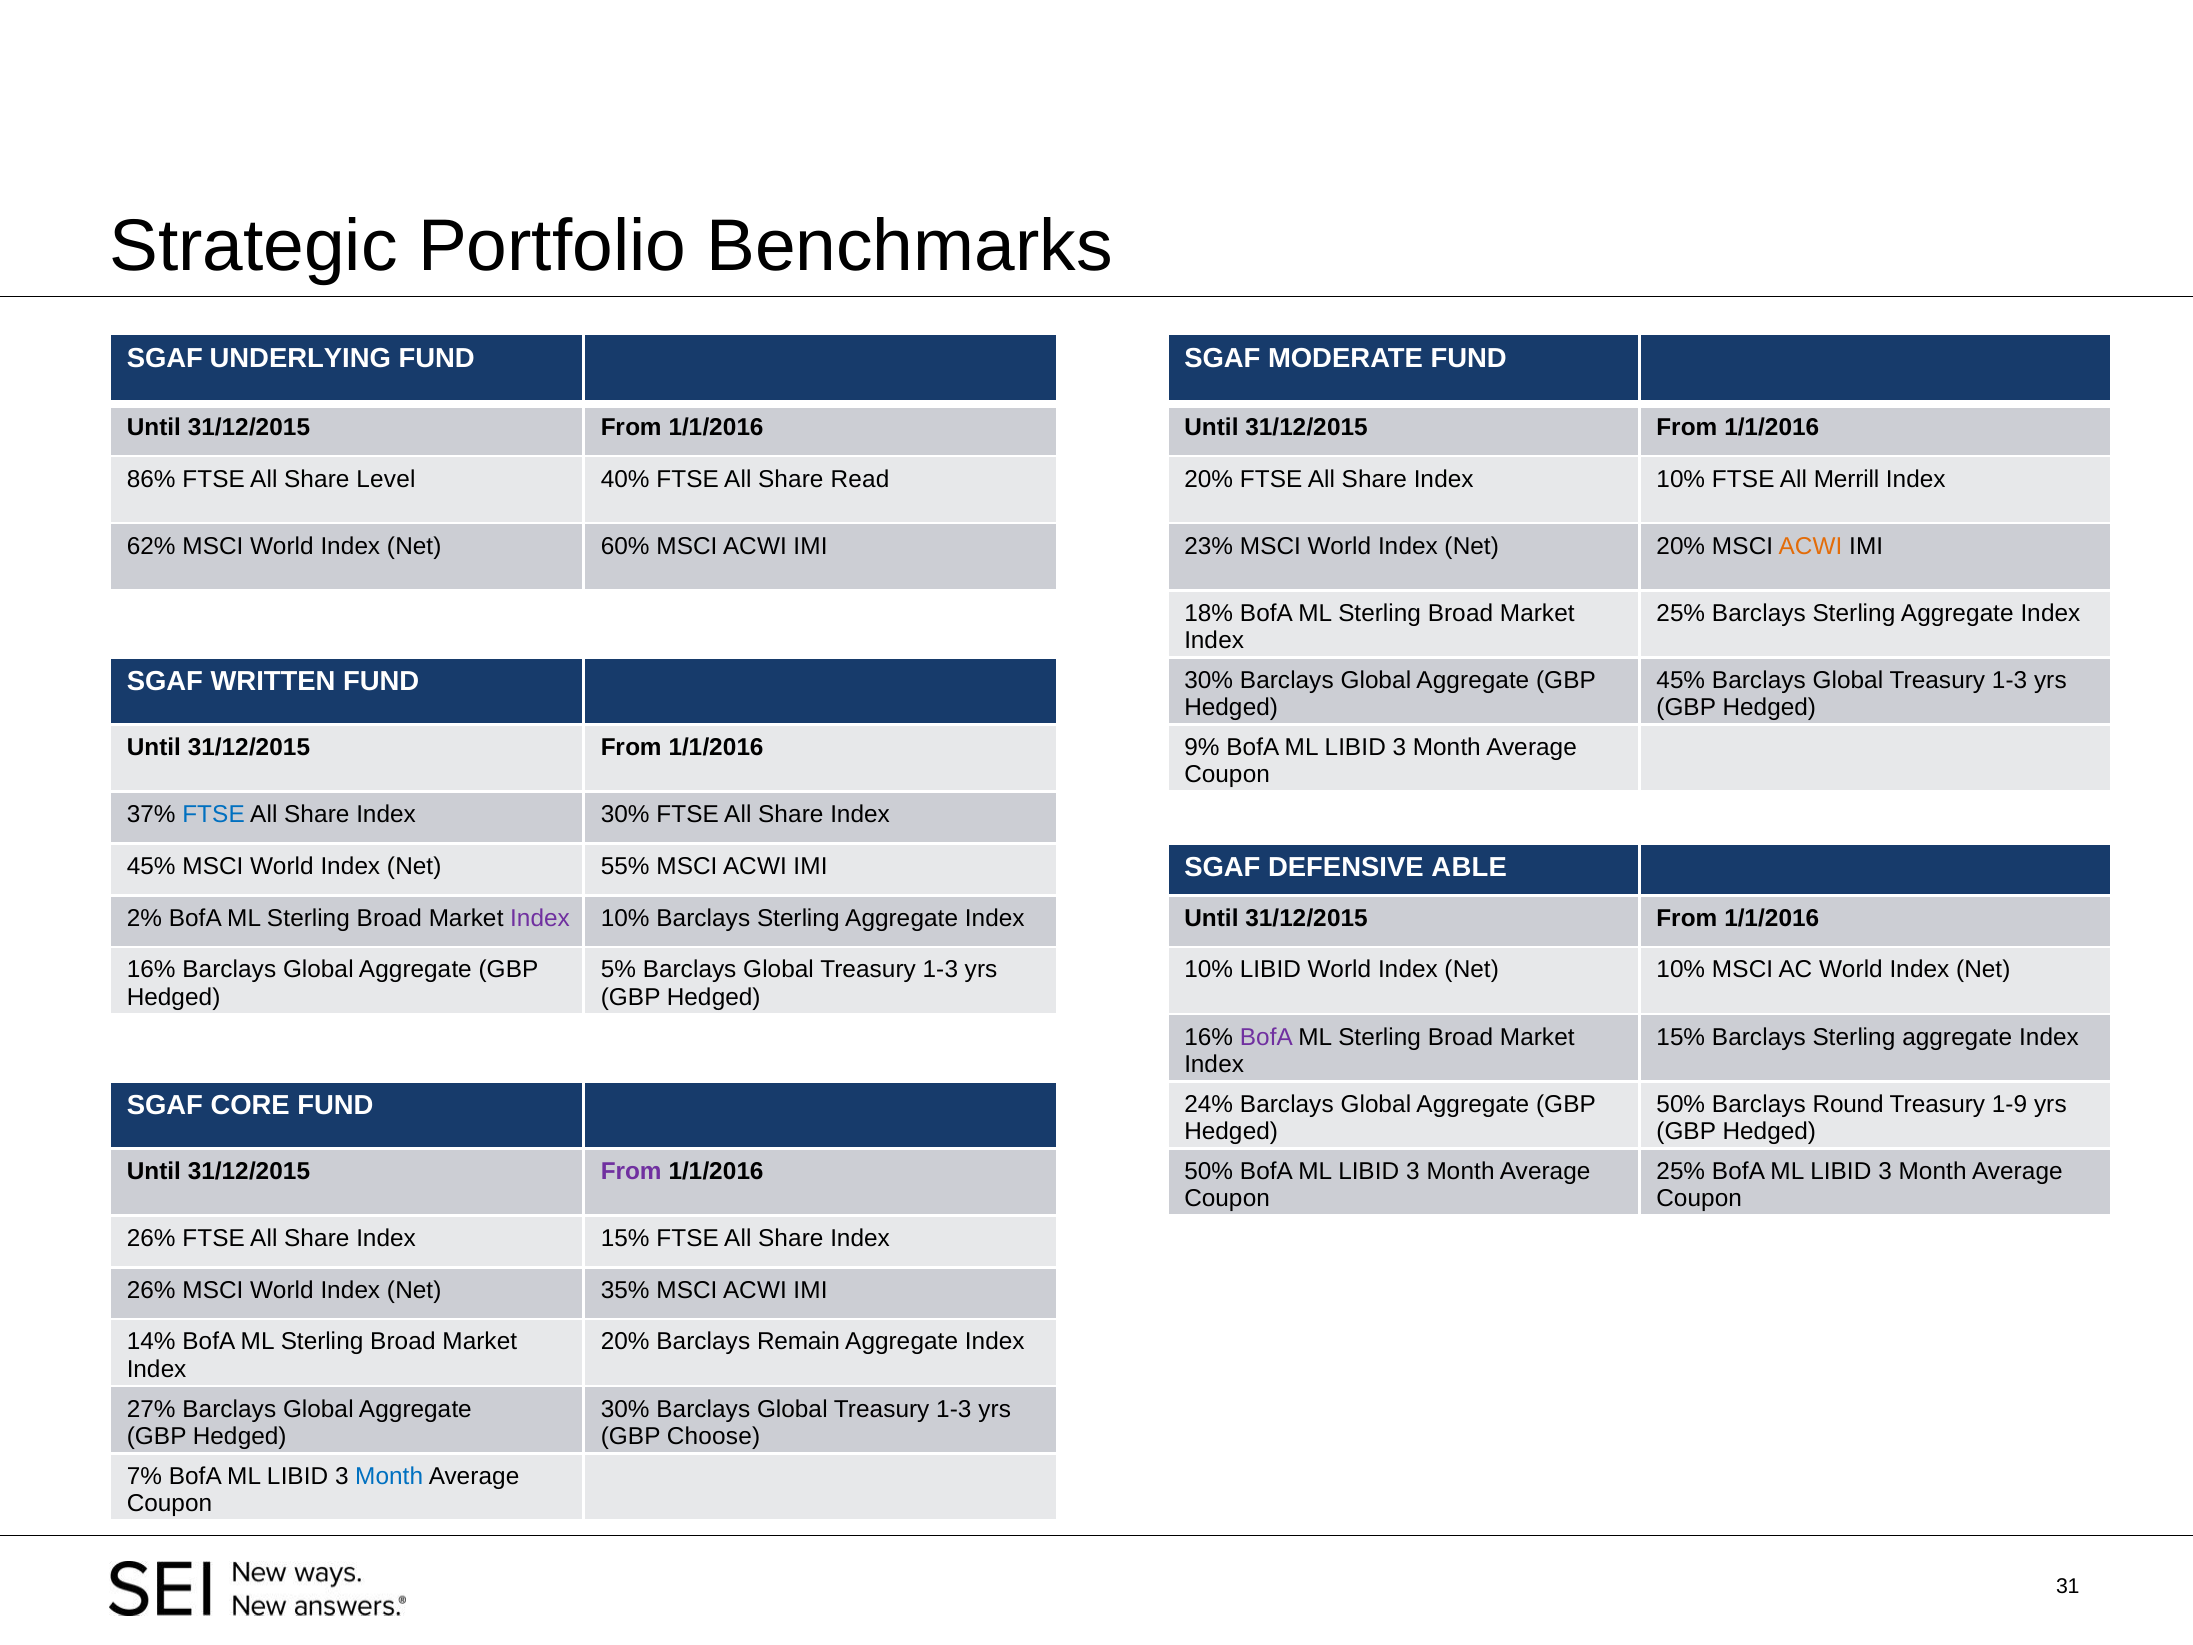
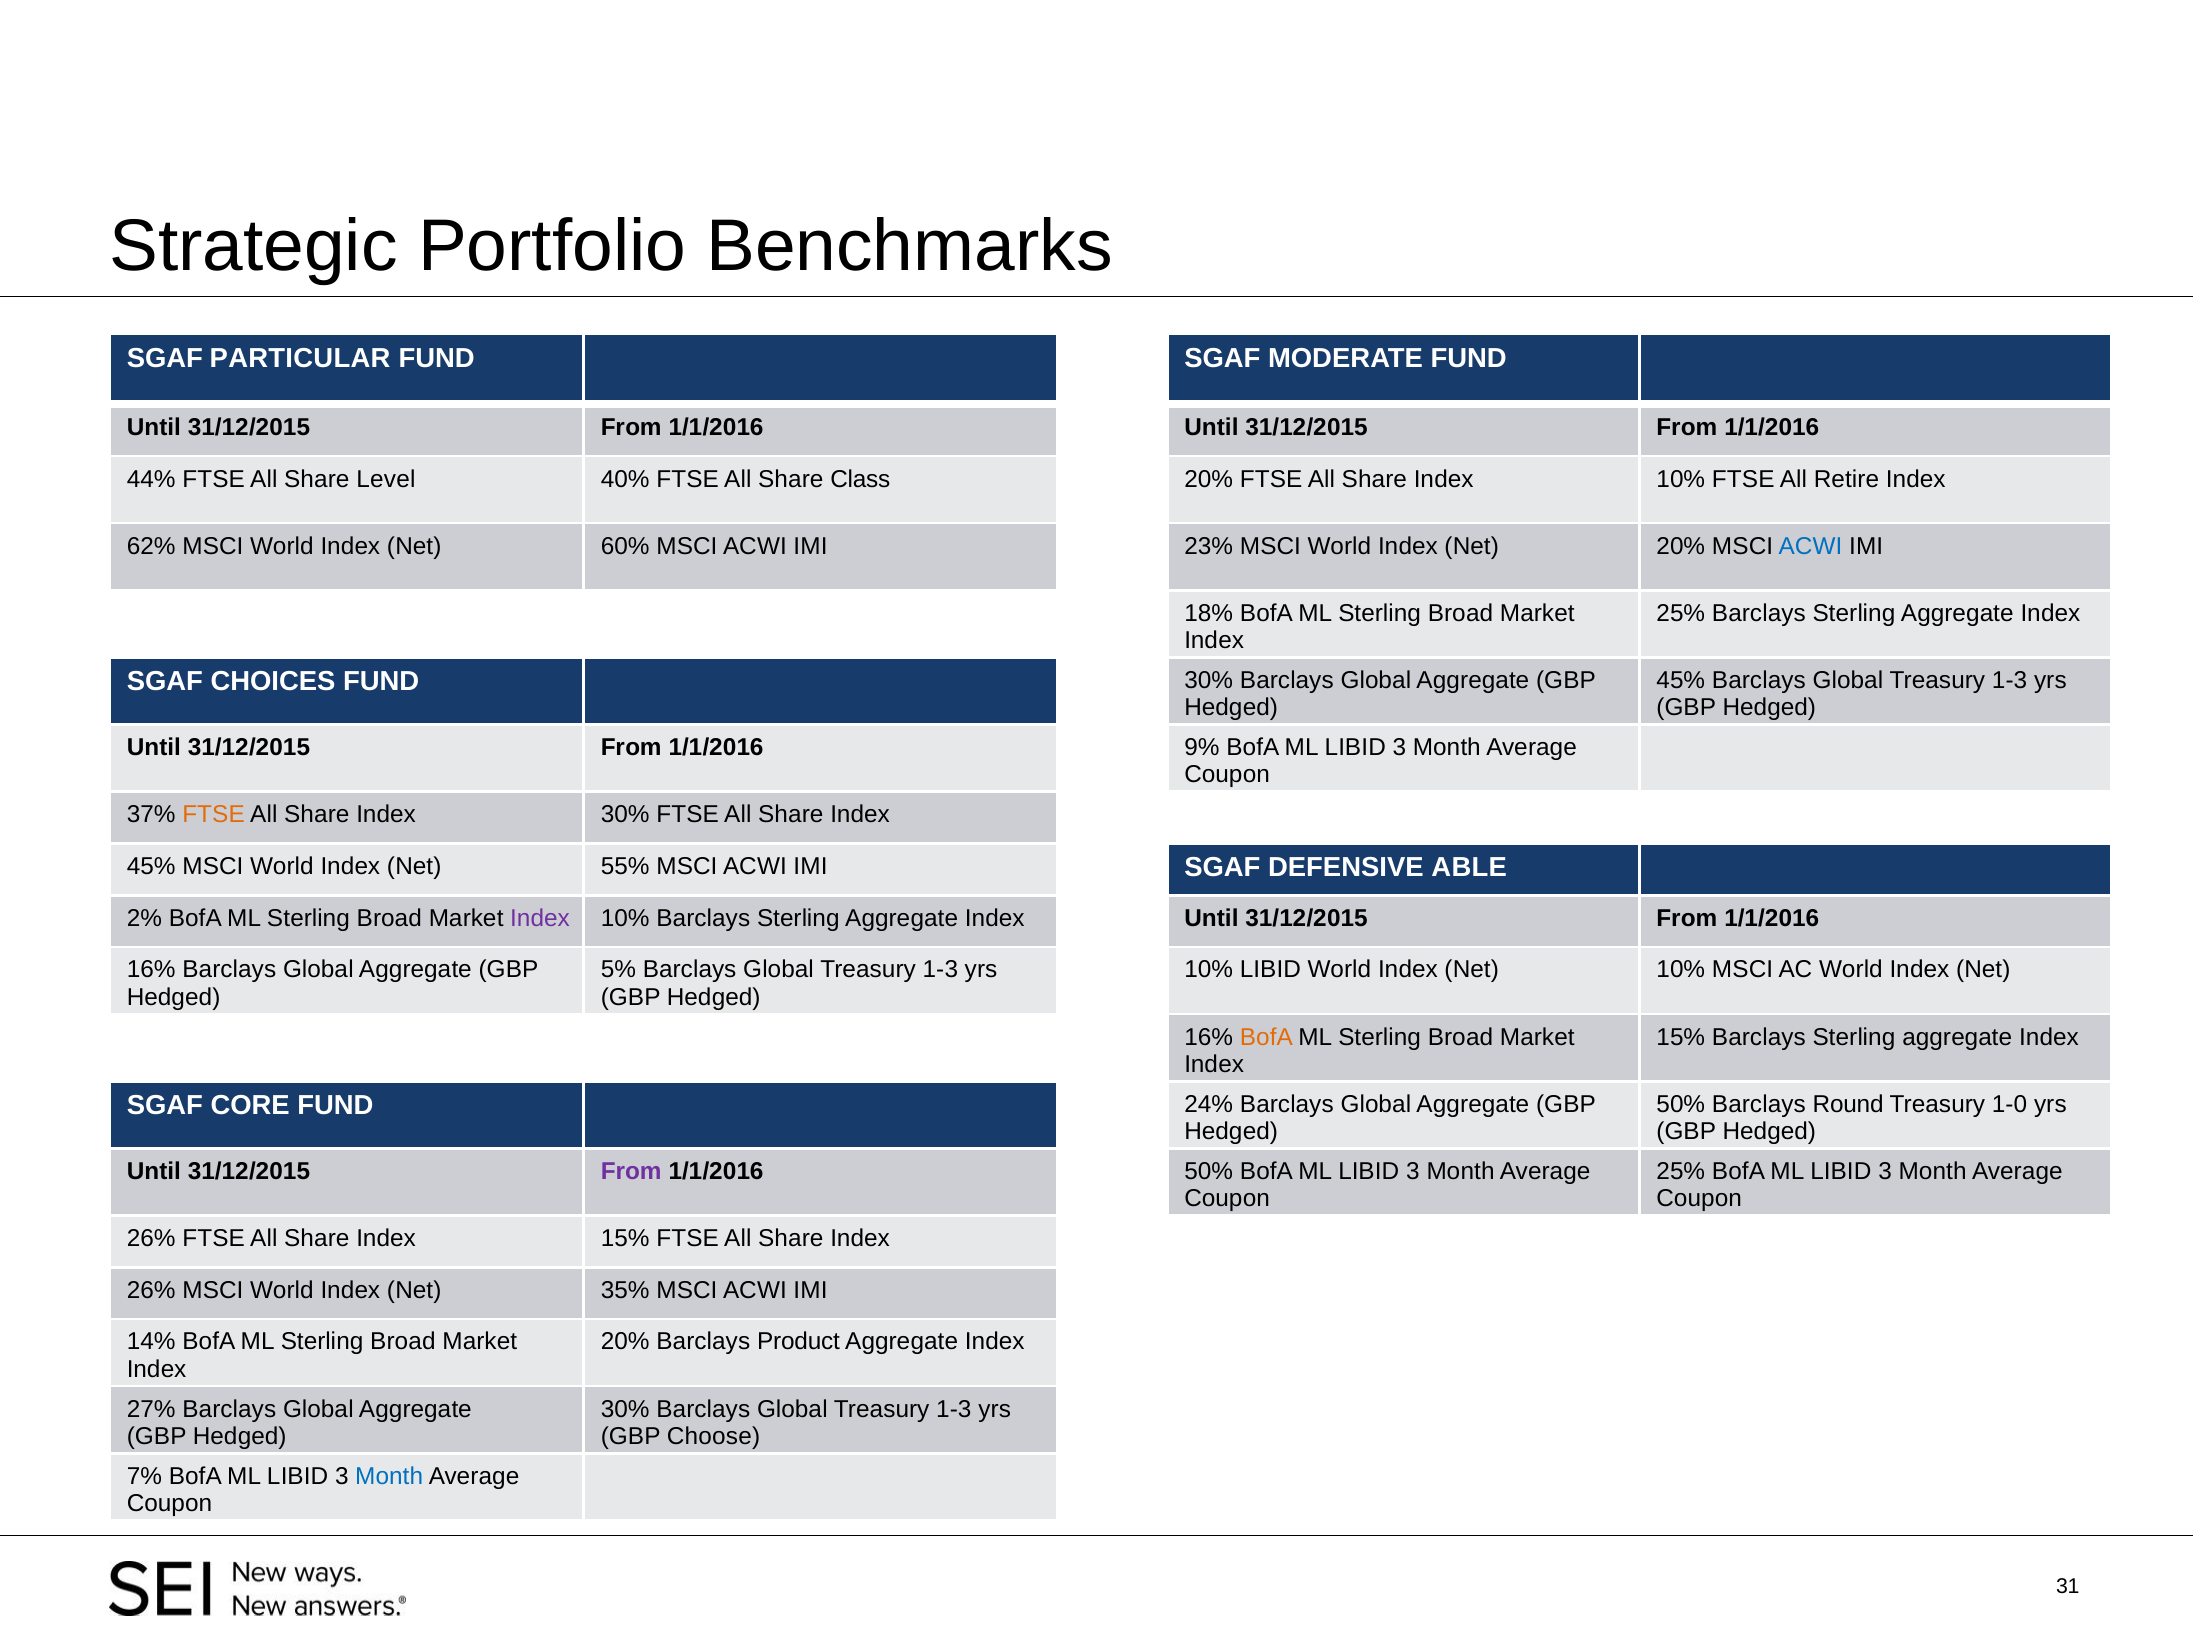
UNDERLYING: UNDERLYING -> PARTICULAR (300, 358)
86%: 86% -> 44% (151, 479)
Read: Read -> Class (860, 479)
Merrill: Merrill -> Retire (1846, 479)
ACWI colour: orange -> blue (1811, 546)
WRITTEN: WRITTEN -> CHOICES (273, 682)
FTSE colour: blue -> orange (214, 814)
BofA colour: purple -> orange (1266, 1037)
1-9: 1-9 -> 1-0 (2009, 1104)
Remain: Remain -> Product (798, 1342)
